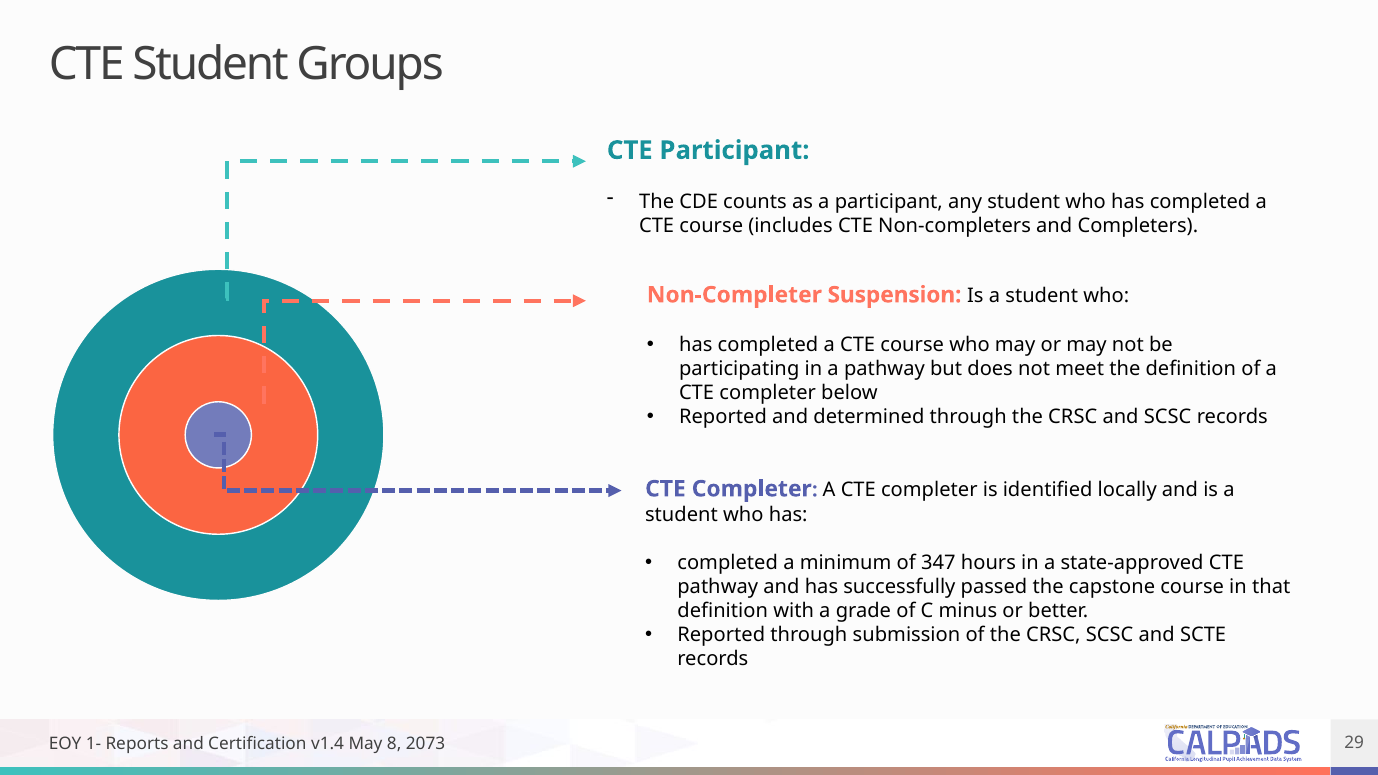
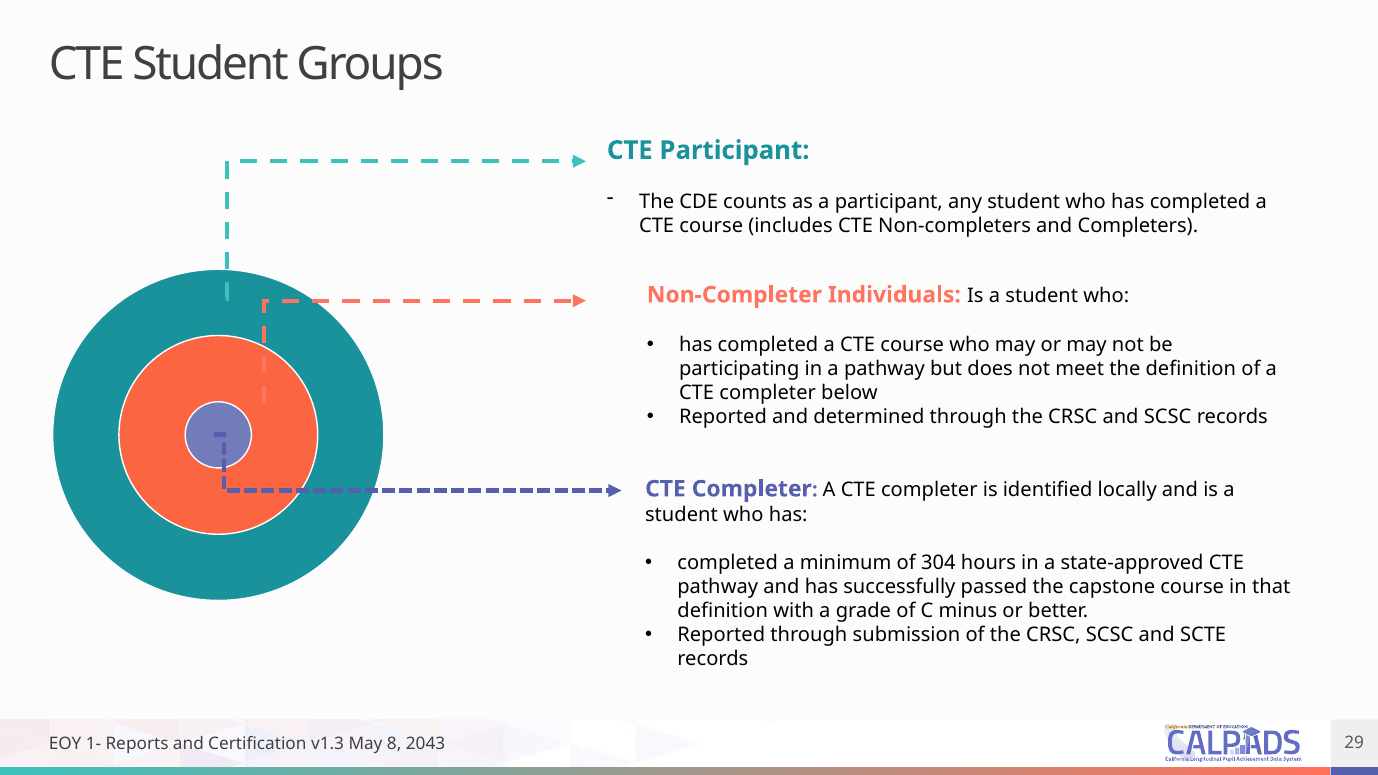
Suspension: Suspension -> Individuals (894, 295)
347: 347 -> 304 (938, 563)
v1.4: v1.4 -> v1.3 (328, 744)
2073: 2073 -> 2043 (426, 744)
